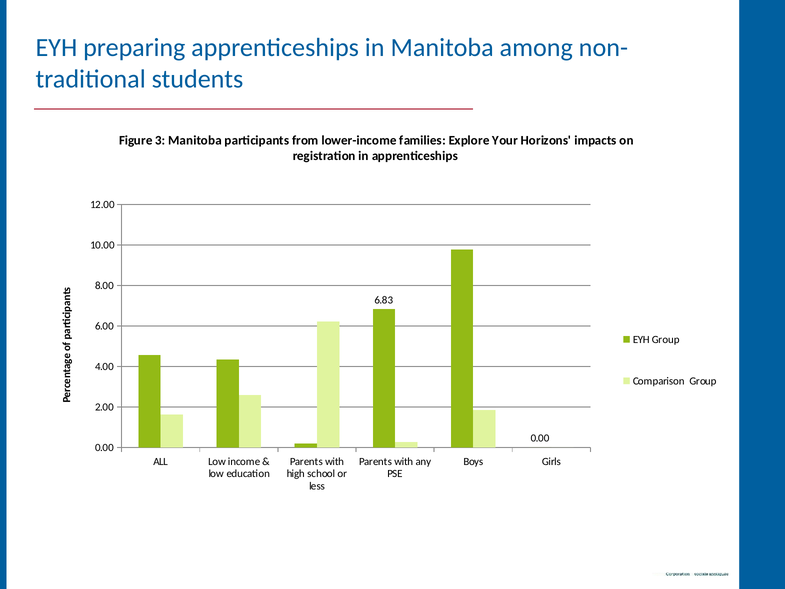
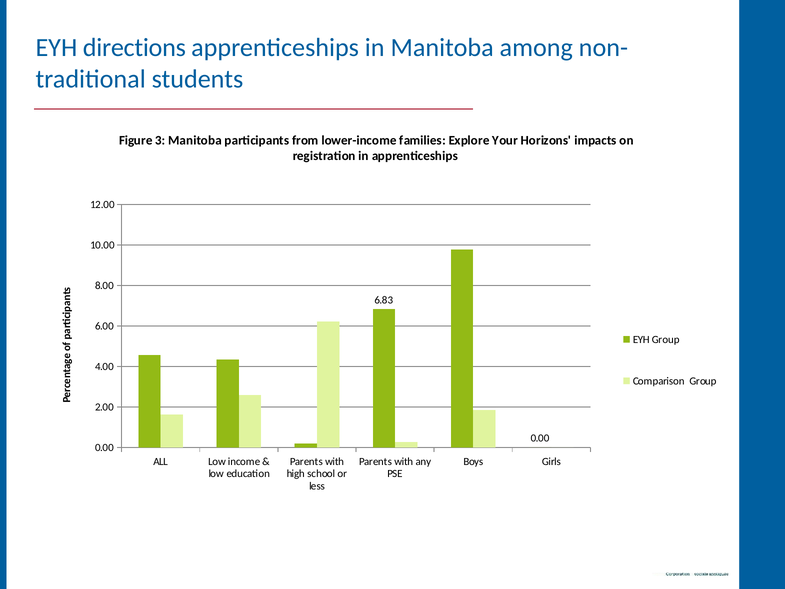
preparing: preparing -> directions (134, 48)
